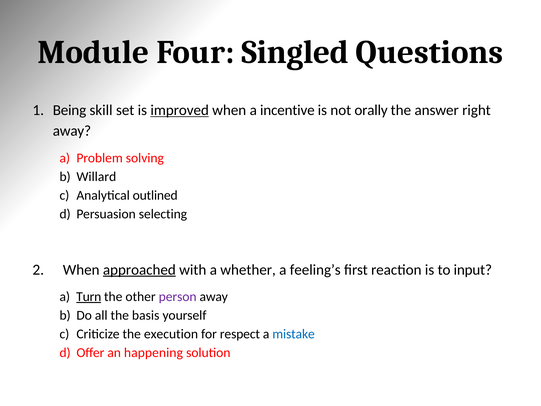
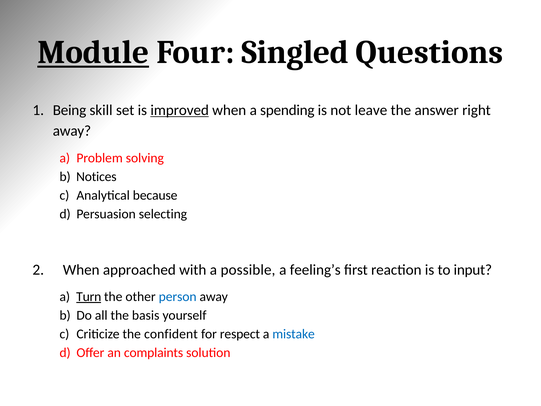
Module underline: none -> present (93, 52)
incentive: incentive -> spending (287, 110)
orally: orally -> leave (371, 110)
Willard: Willard -> Notices (96, 177)
outlined: outlined -> because (155, 195)
approached underline: present -> none (139, 270)
whether: whether -> possible (248, 270)
person colour: purple -> blue (178, 297)
execution: execution -> confident (171, 334)
happening: happening -> complaints (154, 353)
